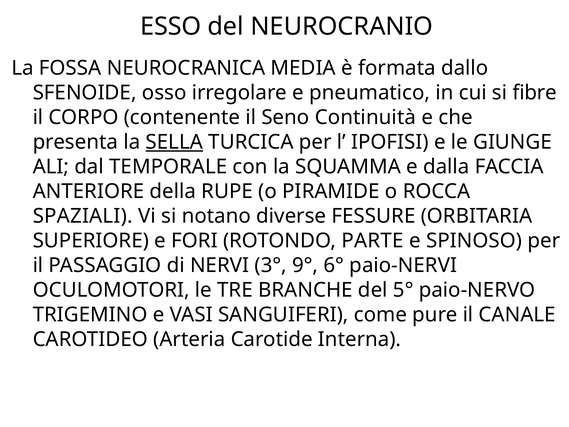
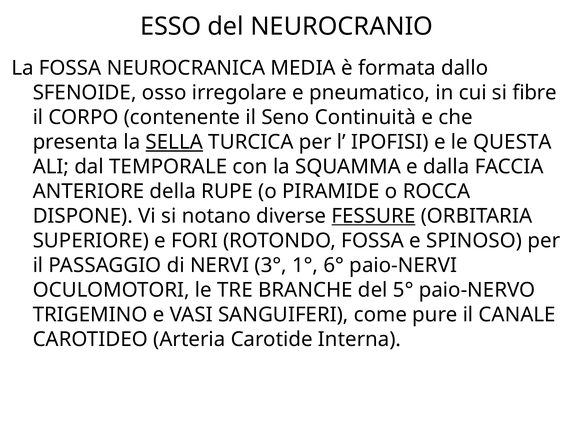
GIUNGE: GIUNGE -> QUESTA (512, 142)
SPAZIALI: SPAZIALI -> DISPONE (83, 216)
FESSURE underline: none -> present (374, 216)
ROTONDO PARTE: PARTE -> FOSSA (373, 241)
9°: 9° -> 1° (305, 265)
